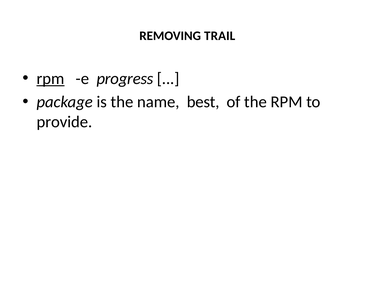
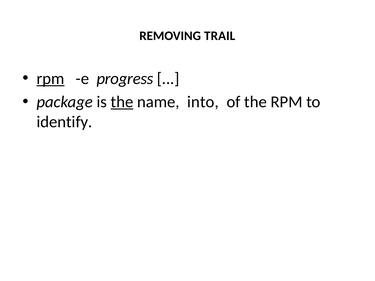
the underline: none -> present (122, 102)
best: best -> into (203, 102)
provide: provide -> identify (64, 122)
